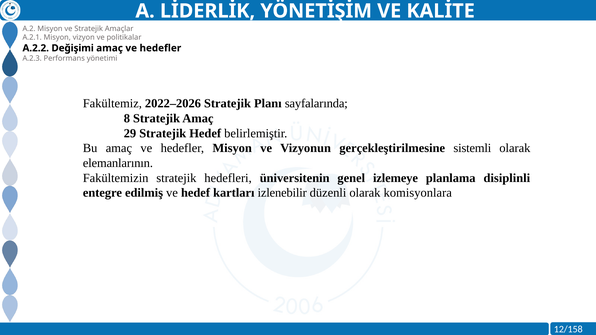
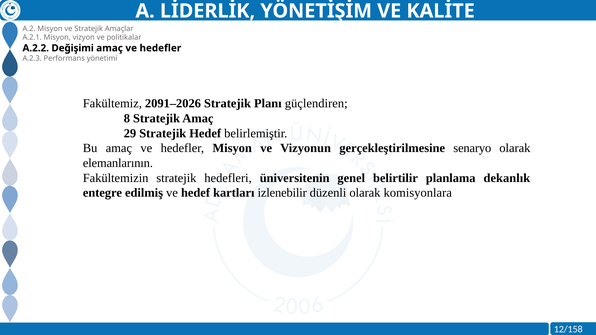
2022–2026: 2022–2026 -> 2091–2026 (173, 104)
sayfalarında: sayfalarında -> güçlendiren (316, 104)
sistemli: sistemli -> senaryo (472, 148)
izlemeye: izlemeye -> belirtilir (395, 178)
disiplinli: disiplinli -> dekanlık (507, 178)
